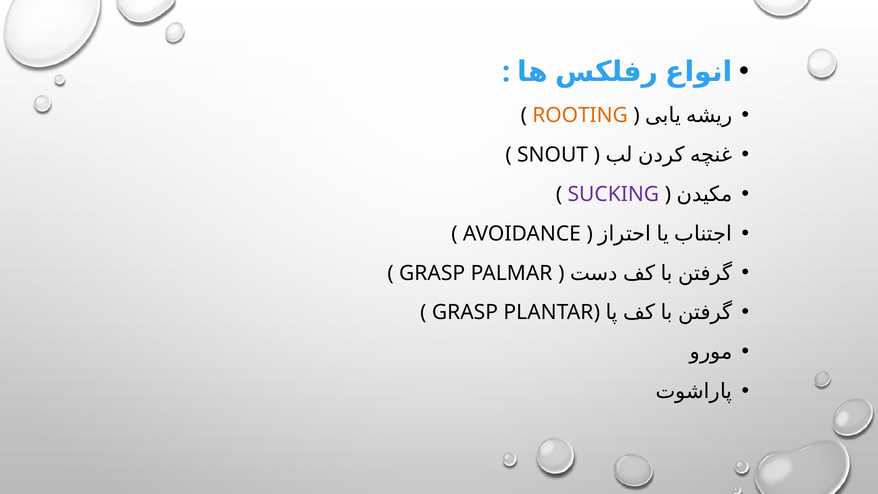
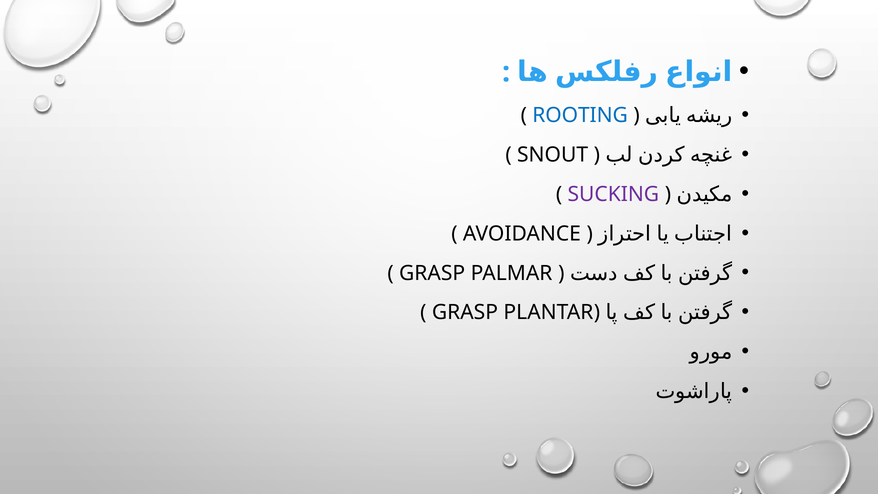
ROOTING colour: orange -> blue (580, 115)
